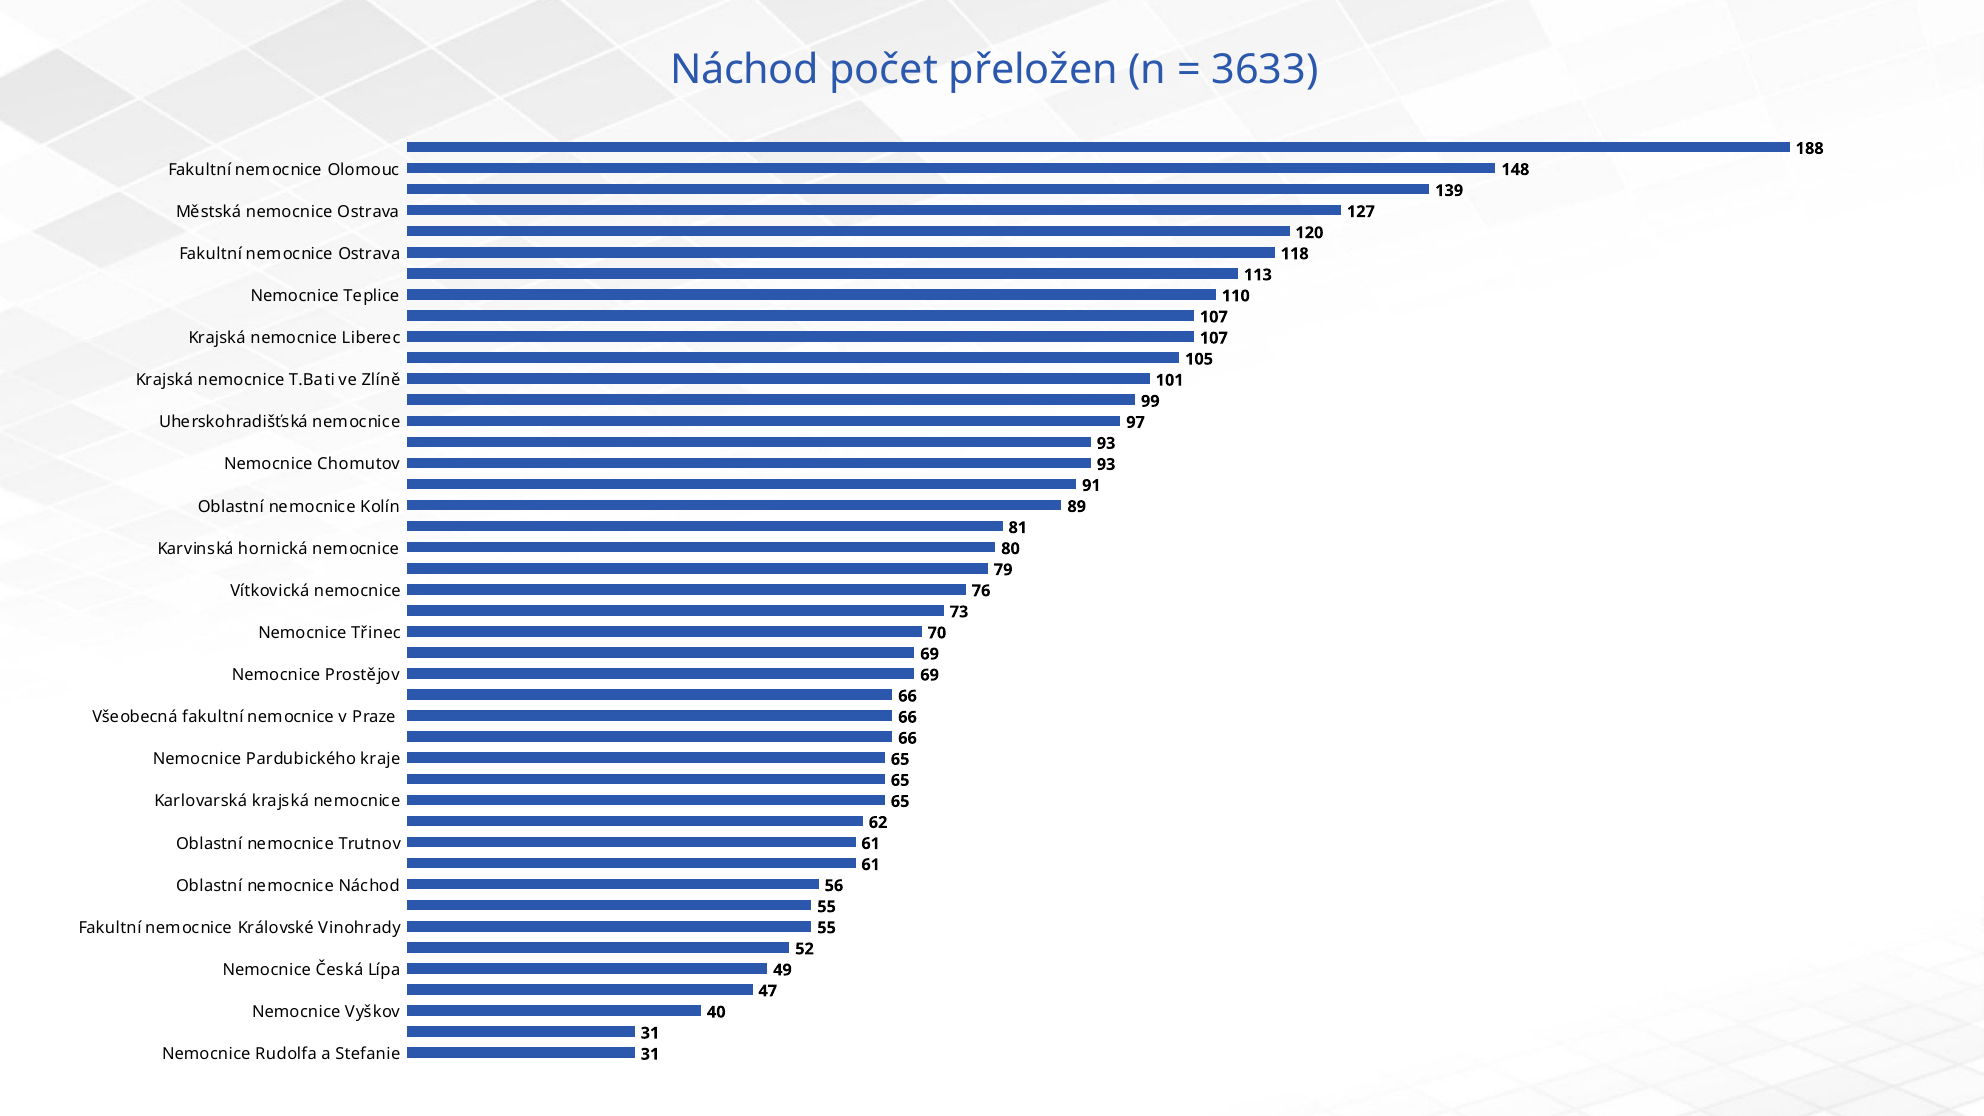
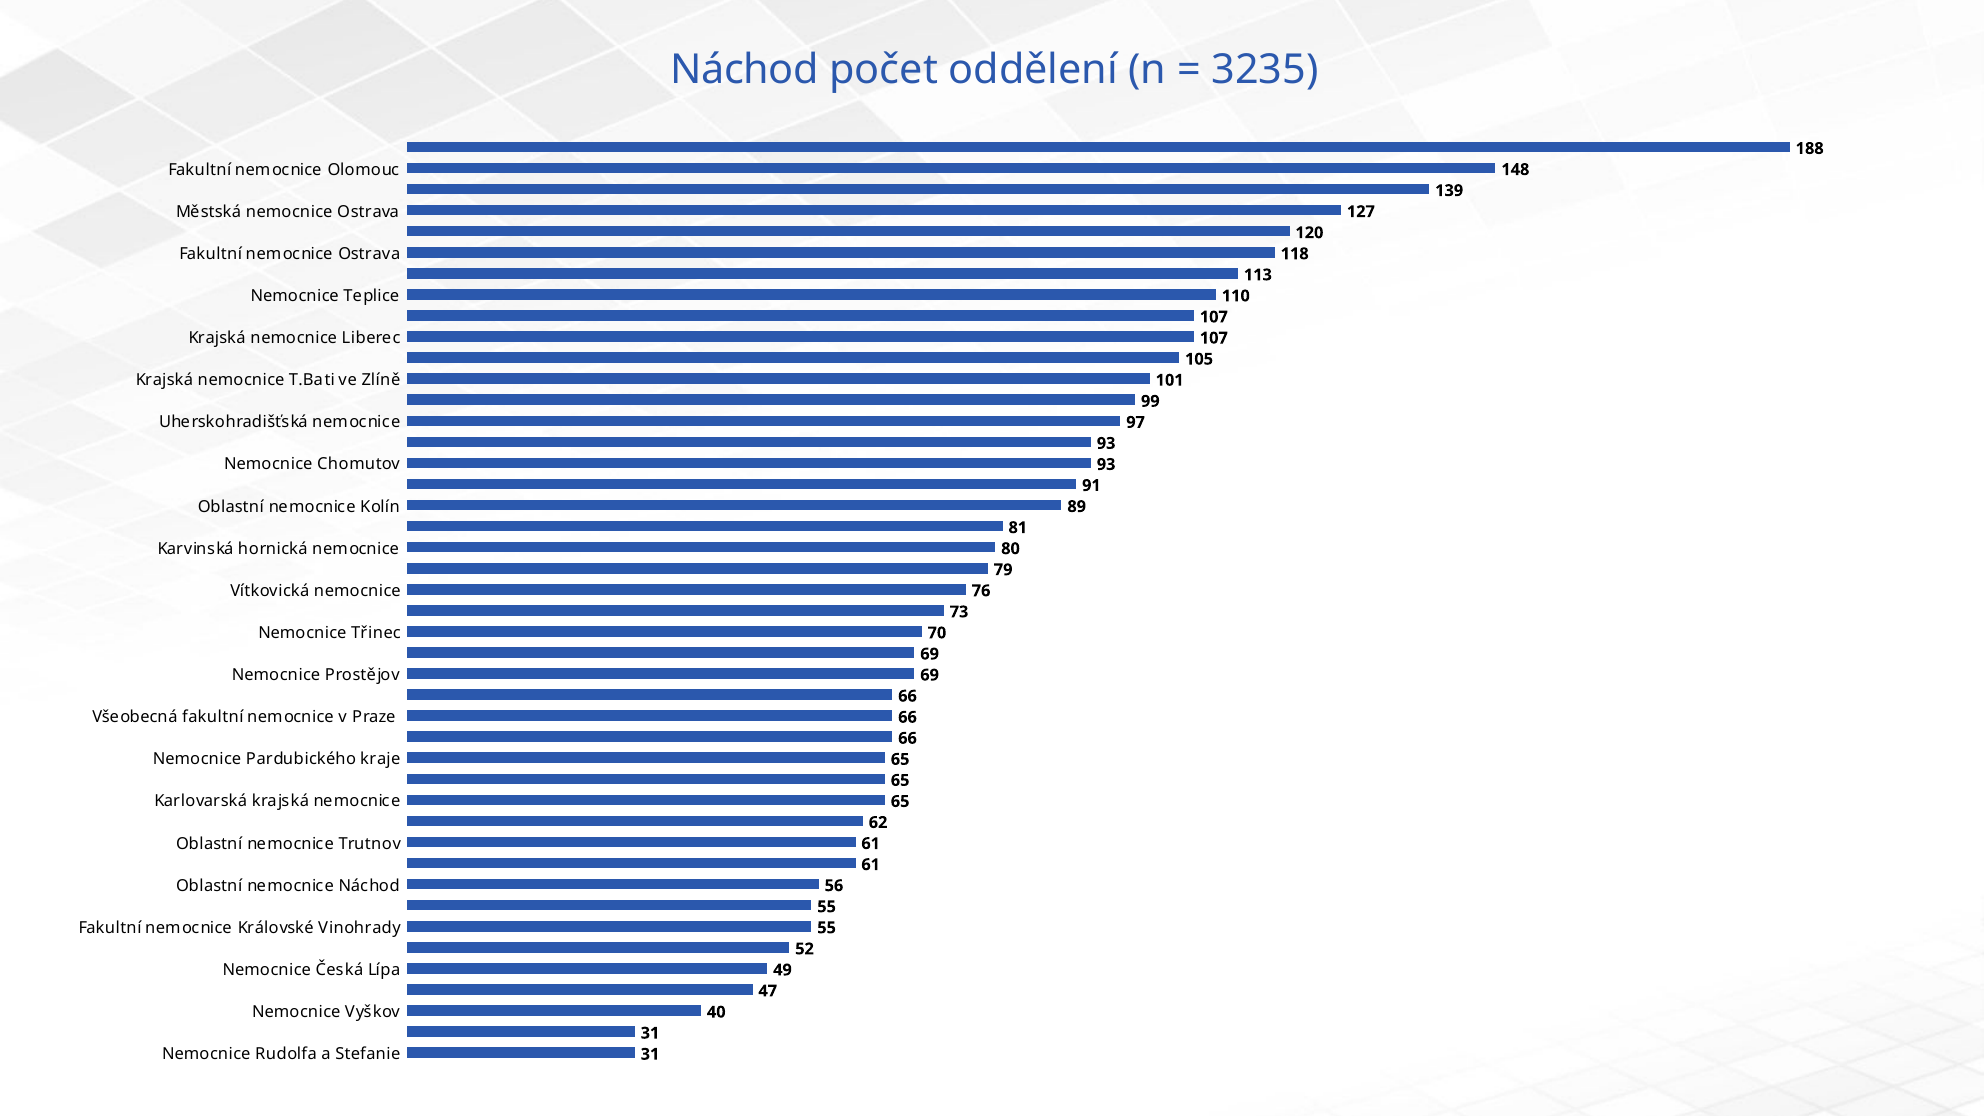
přeložen: přeložen -> oddělení (1033, 70)
3633: 3633 -> 3235 (1265, 70)
